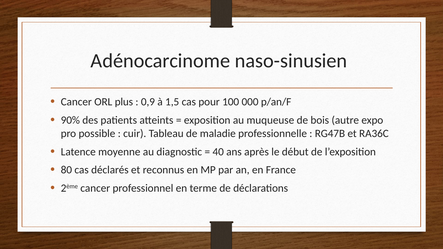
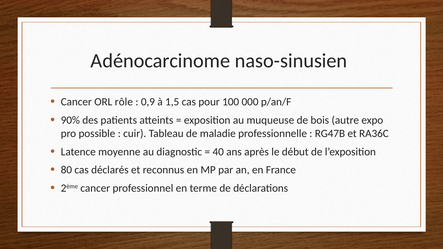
plus: plus -> rôle (124, 102)
